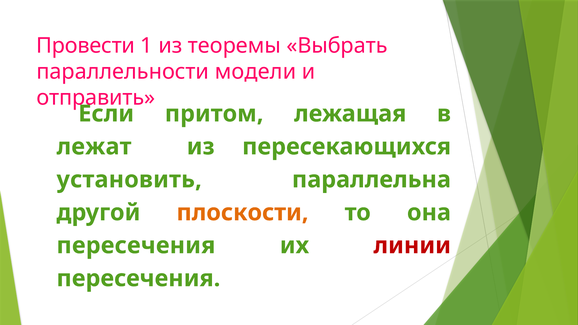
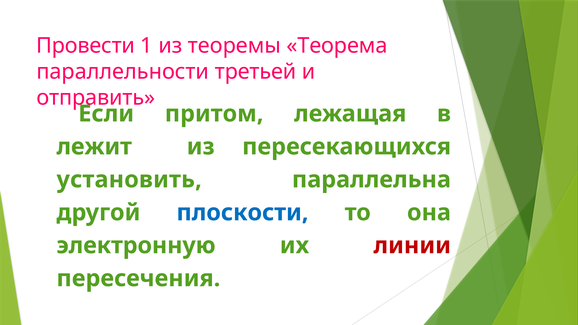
Выбрать: Выбрать -> Теорема (337, 46)
модели: модели -> третьей (256, 72)
лежат: лежат -> лежит (94, 147)
плоскости colour: orange -> blue (243, 213)
пересечения: пересечения -> электронную (136, 246)
